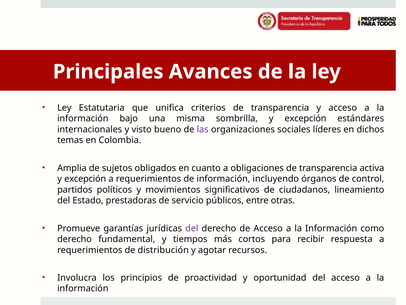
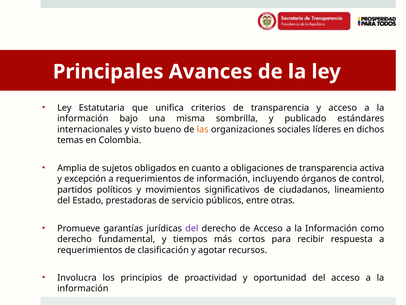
sombrilla y excepción: excepción -> publicado (305, 118)
las colour: purple -> orange (203, 129)
distribución: distribución -> clasificación (163, 250)
